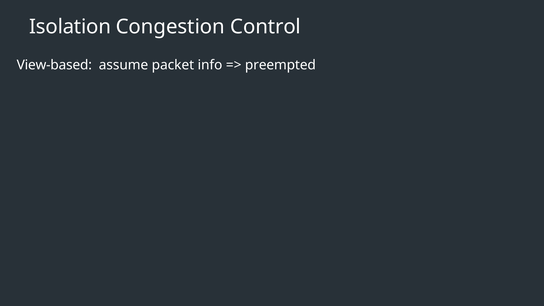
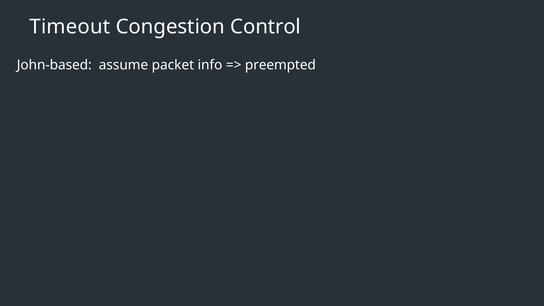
Isolation: Isolation -> Timeout (70, 27)
View-based: View-based -> John-based (54, 65)
